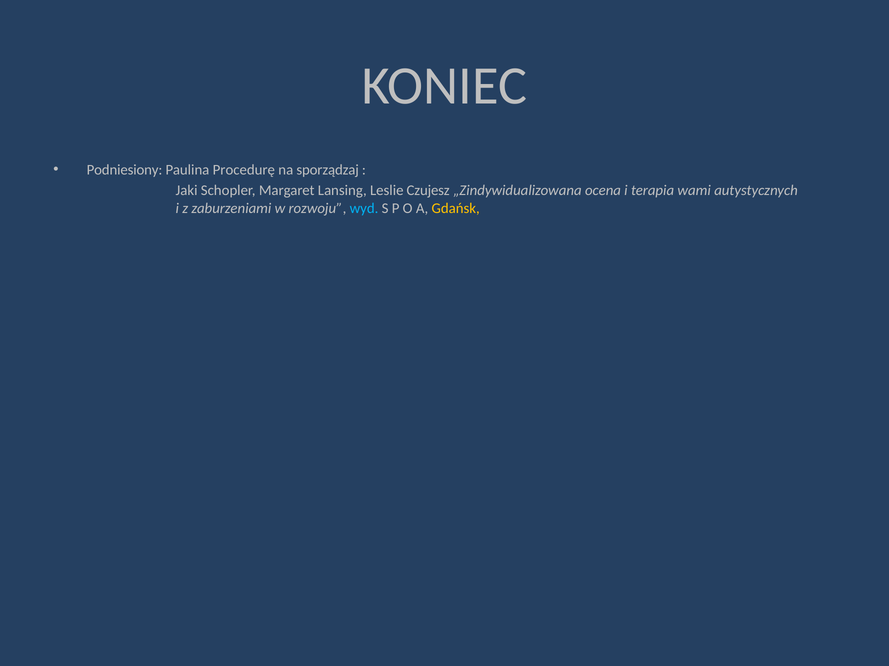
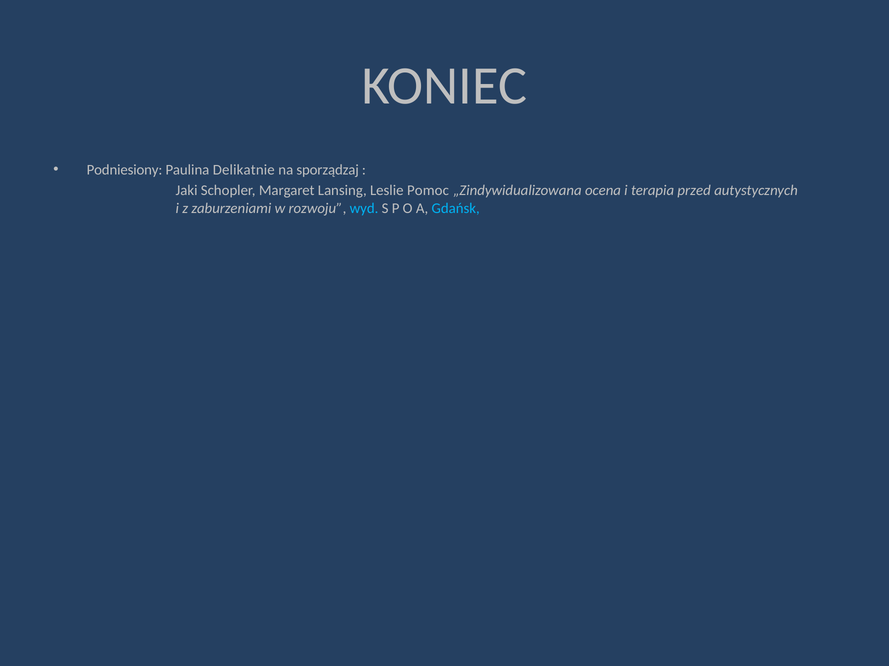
Procedurę: Procedurę -> Delikatnie (244, 170)
Czujesz: Czujesz -> Pomoc (428, 191)
wami: wami -> przed (694, 191)
Gdańsk colour: yellow -> light blue (456, 208)
